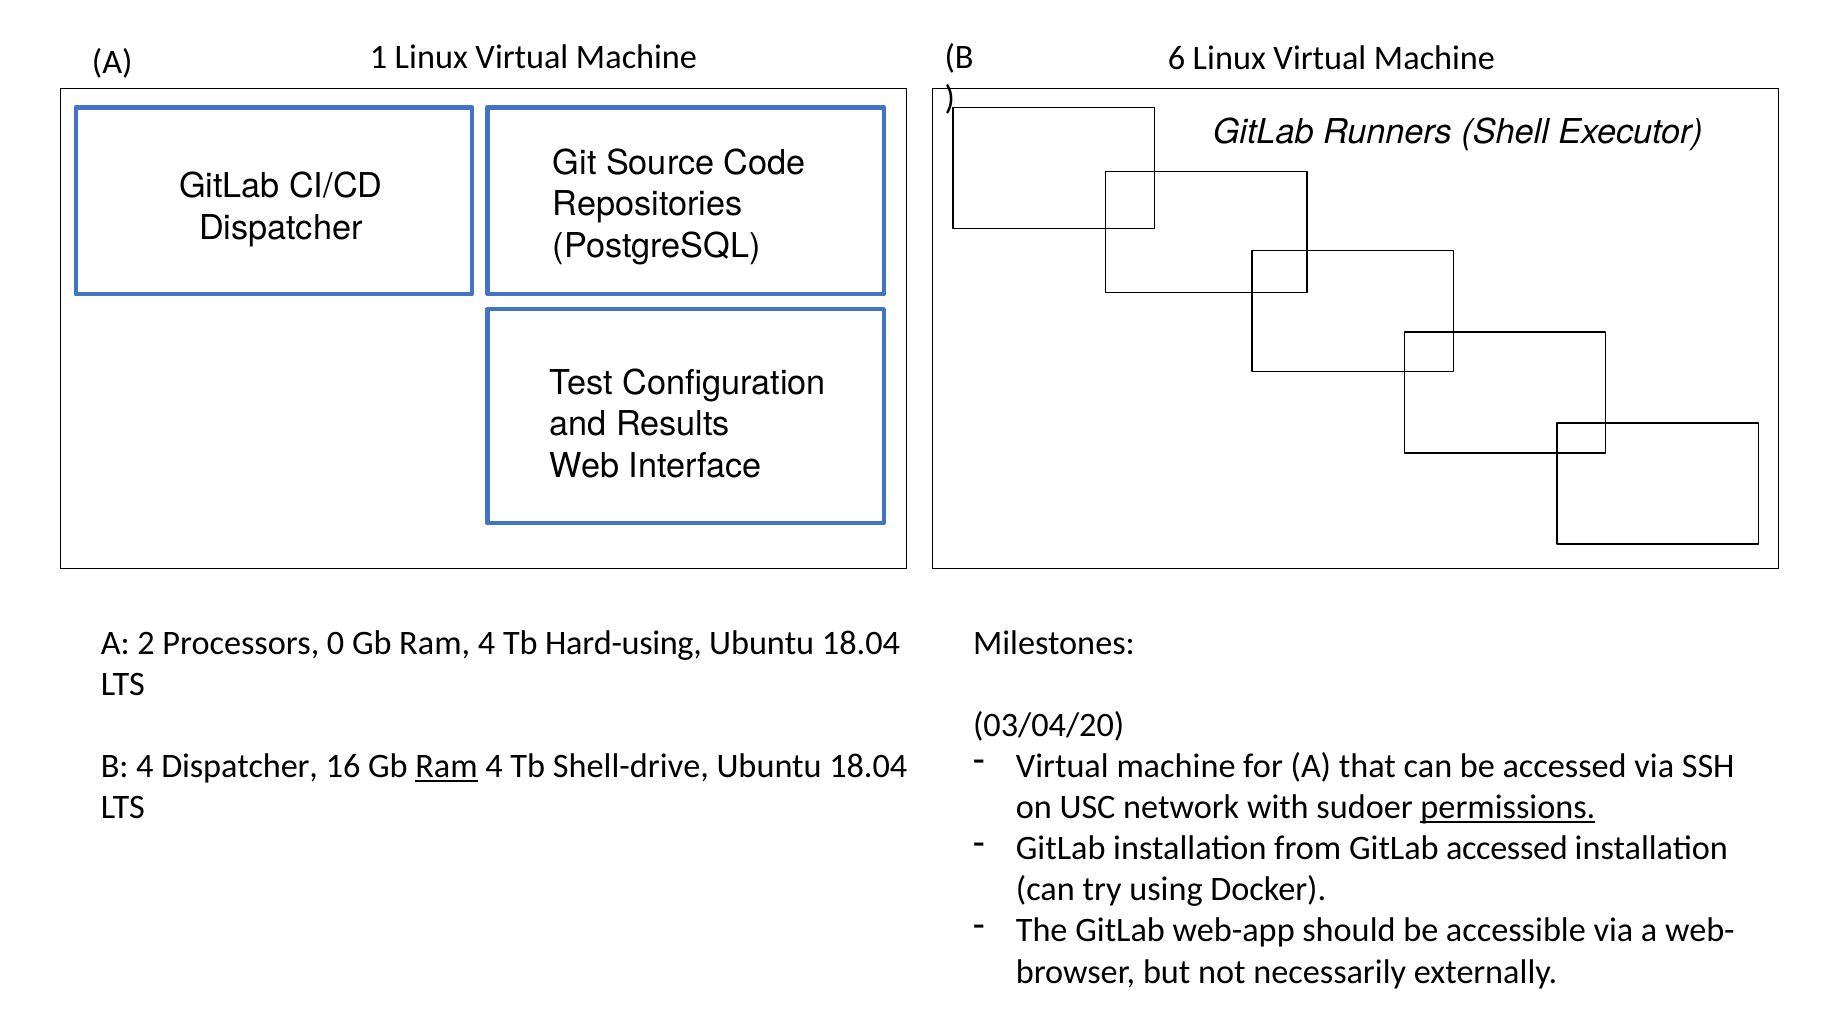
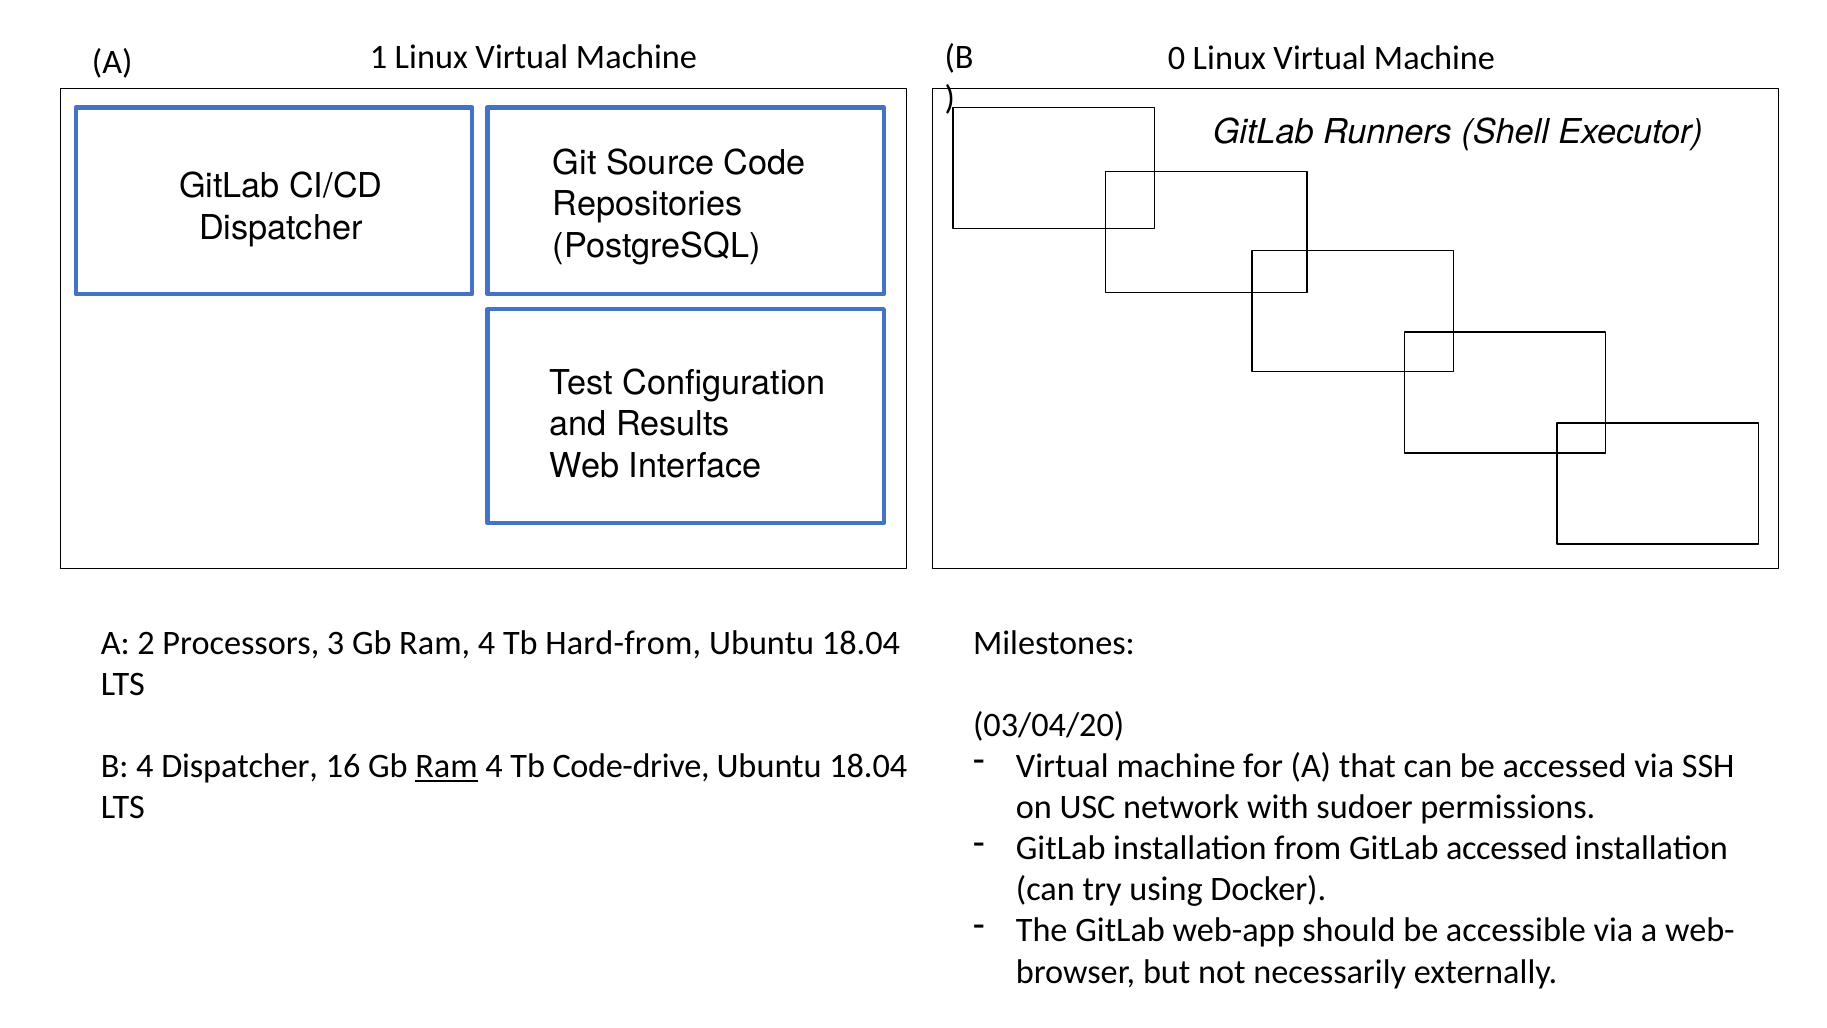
6: 6 -> 0 (1176, 58)
0: 0 -> 3 (336, 643)
Hard-using: Hard-using -> Hard-from (623, 643)
Shell-drive: Shell-drive -> Code-drive (631, 766)
permissions underline: present -> none (1508, 807)
